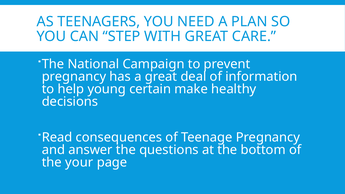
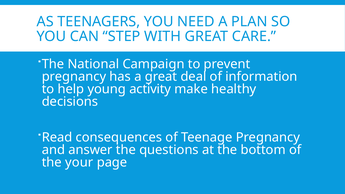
certain: certain -> activity (150, 89)
